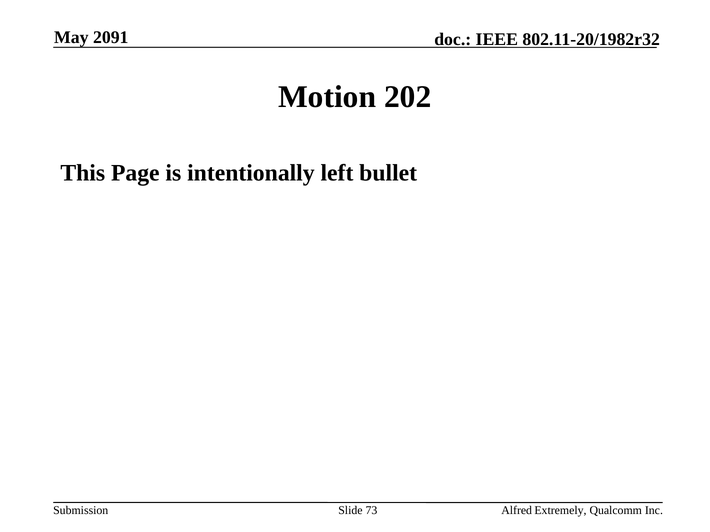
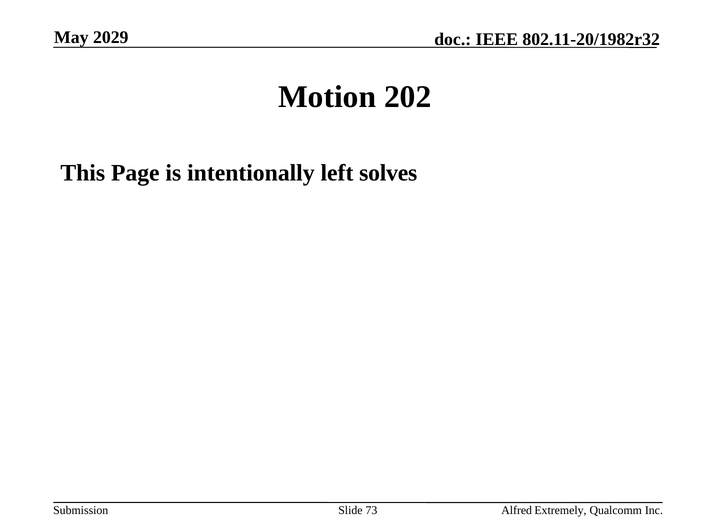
2091: 2091 -> 2029 (111, 38)
bullet: bullet -> solves (388, 173)
